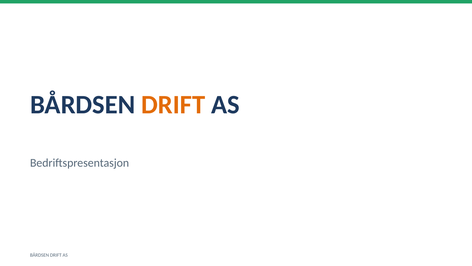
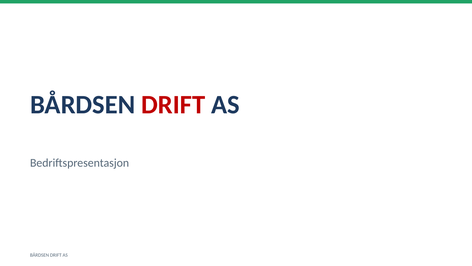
DRIFT colour: orange -> red (173, 105)
